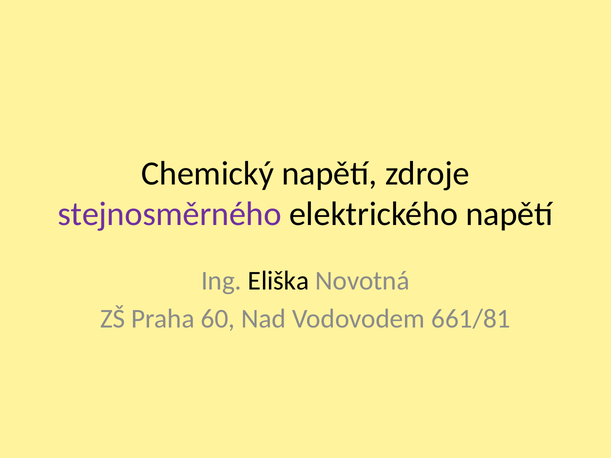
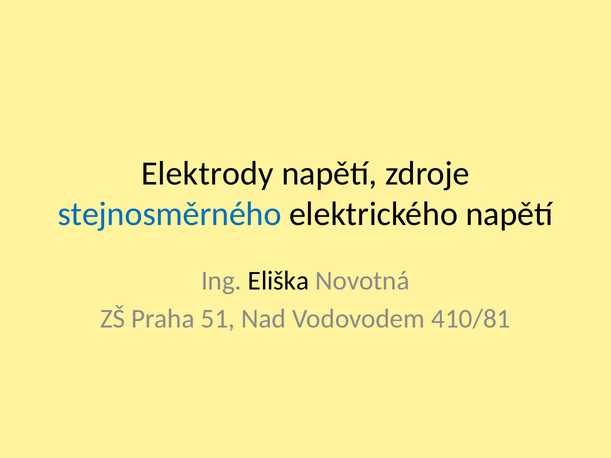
Chemický: Chemický -> Elektrody (207, 173)
stejnosměrného colour: purple -> blue (170, 214)
60: 60 -> 51 (218, 319)
661/81: 661/81 -> 410/81 (471, 319)
